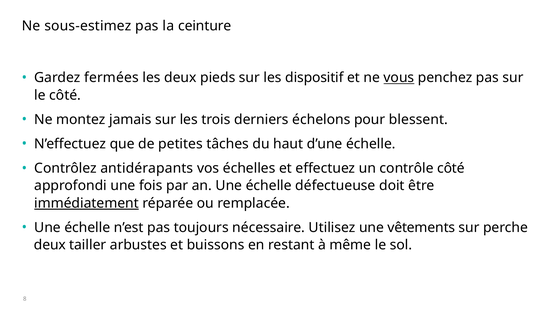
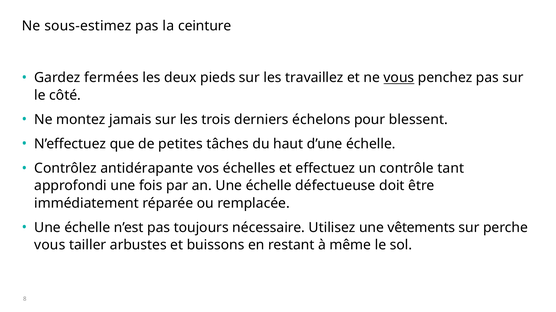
dispositif: dispositif -> travaillez (314, 78)
antidérapants: antidérapants -> antidérapante (147, 169)
contrôle côté: côté -> tant (451, 169)
immédiatement underline: present -> none (87, 204)
deux: deux -> vous (50, 246)
